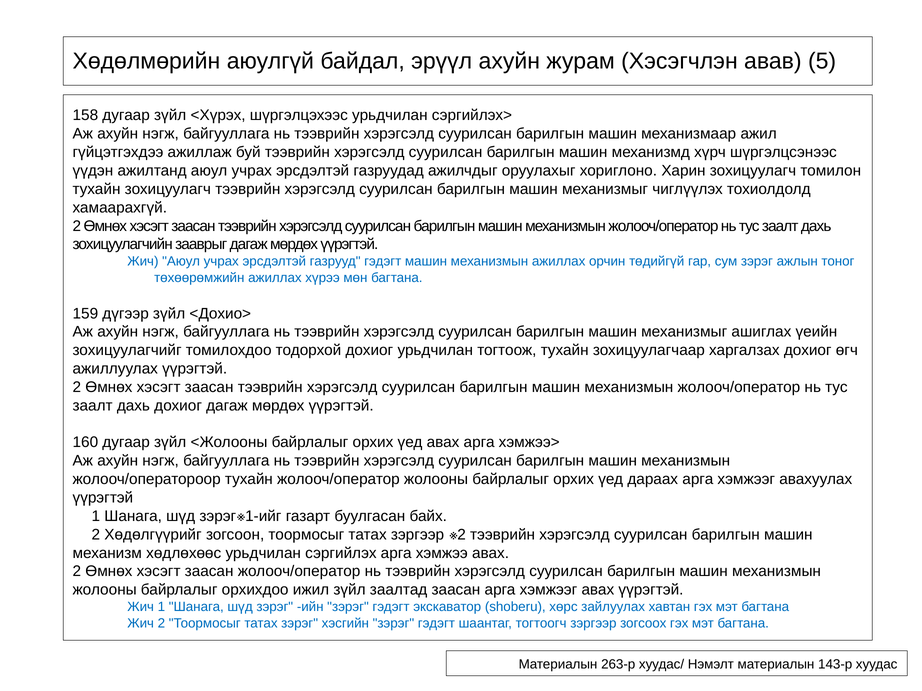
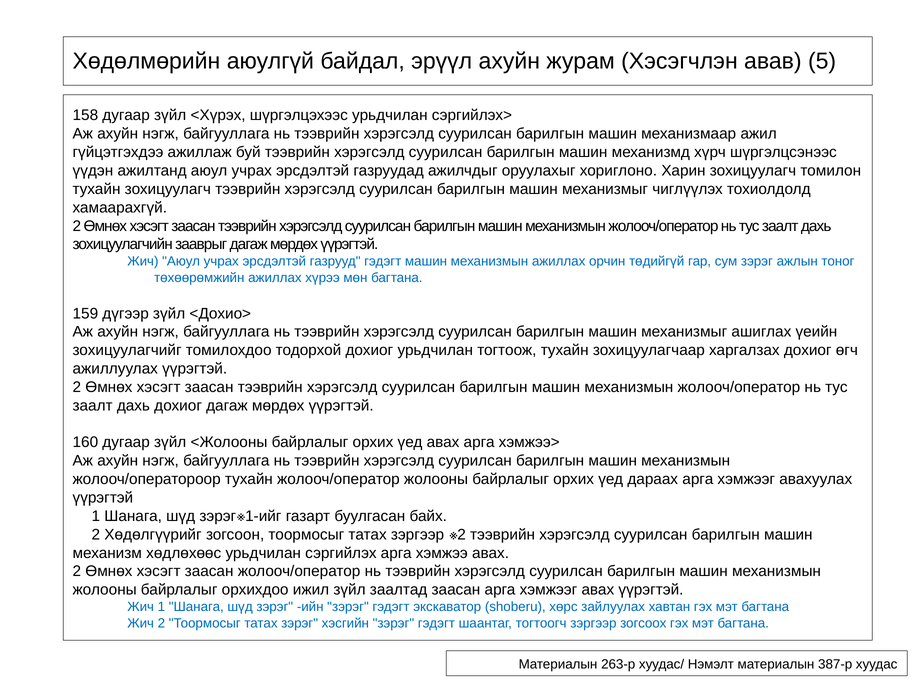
143-р: 143-р -> 387-р (835, 665)
